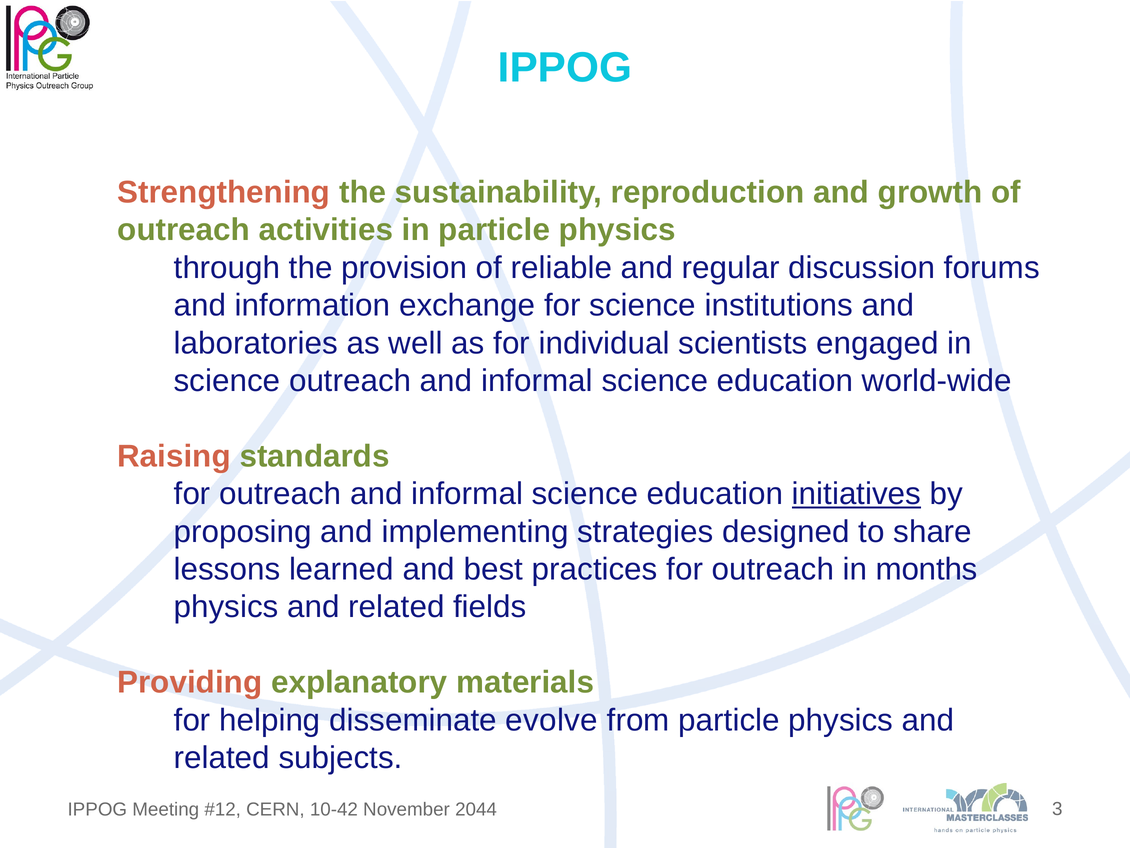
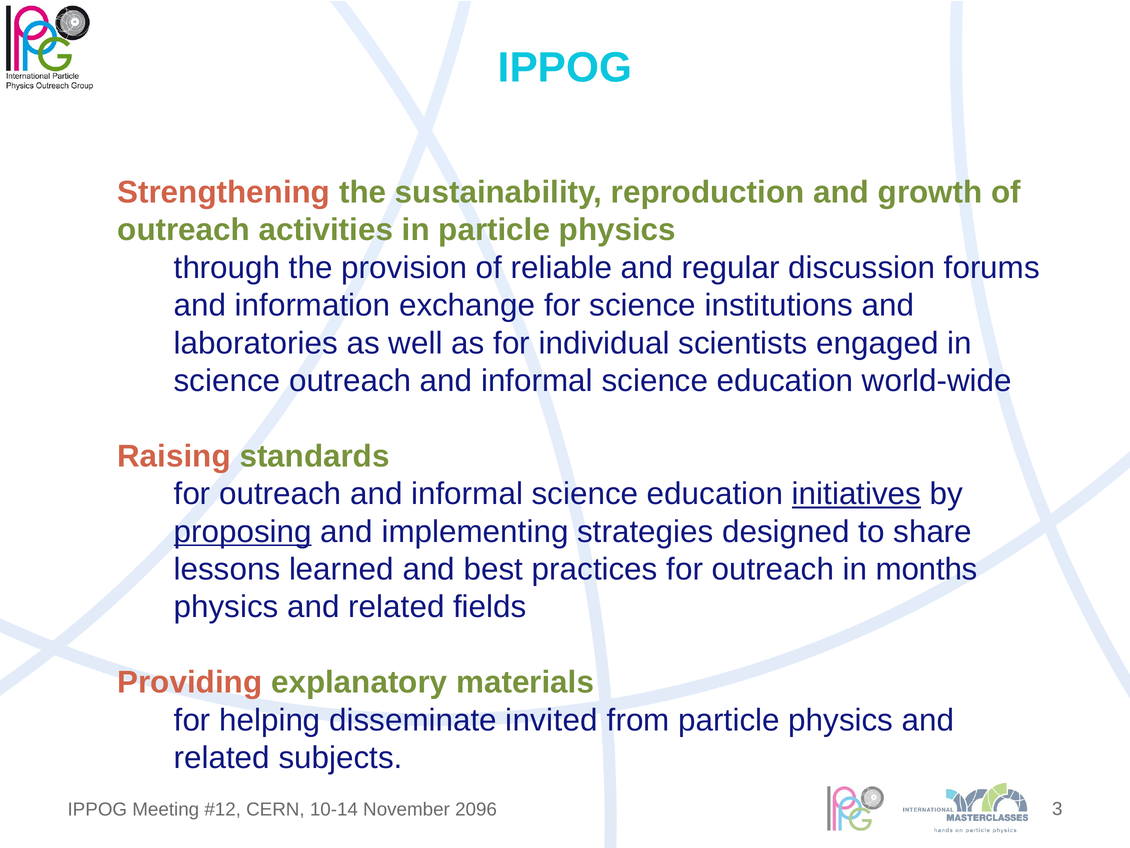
proposing underline: none -> present (243, 531)
evolve: evolve -> invited (552, 720)
10-42: 10-42 -> 10-14 (334, 809)
2044: 2044 -> 2096 (476, 809)
